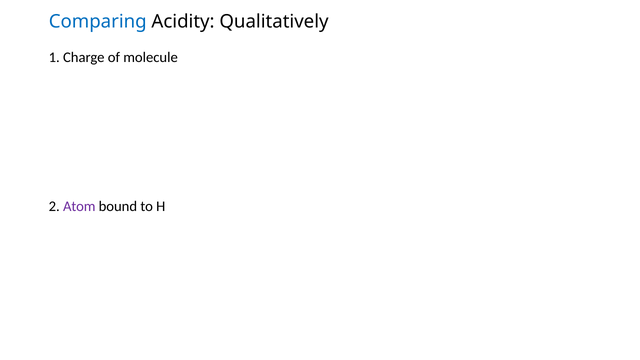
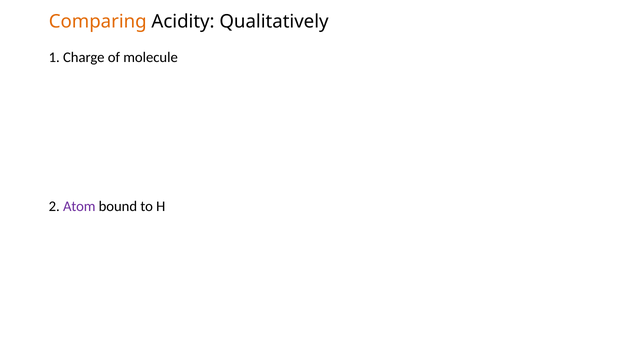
Comparing colour: blue -> orange (98, 21)
